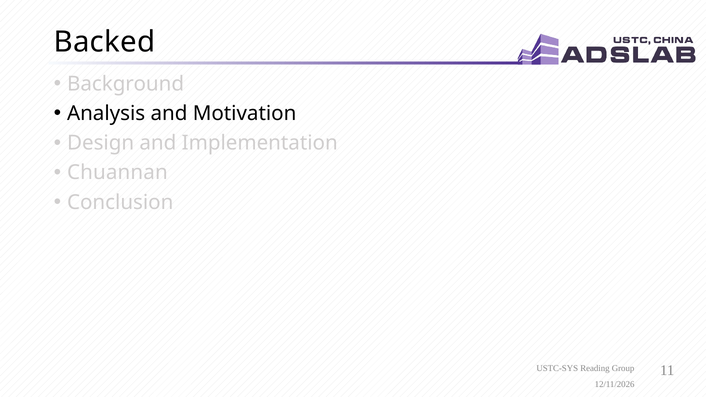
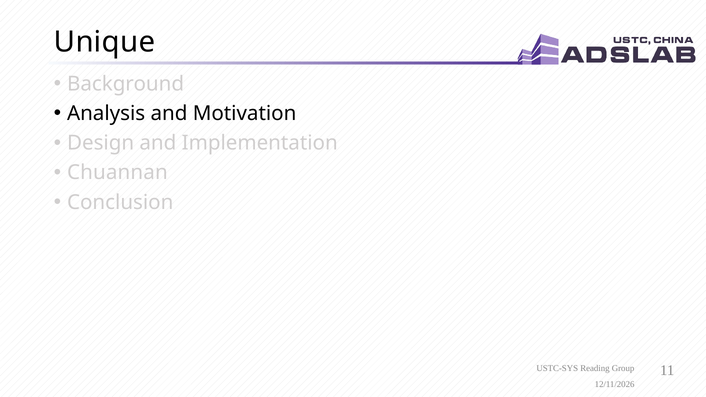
Backed: Backed -> Unique (104, 42)
